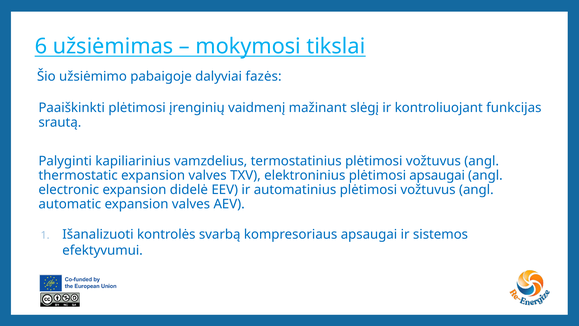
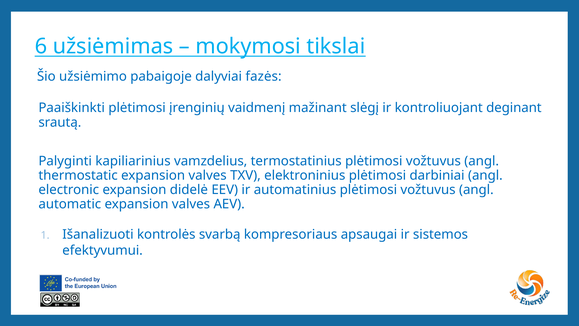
funkcijas: funkcijas -> deginant (514, 108)
plėtimosi apsaugai: apsaugai -> darbiniai (437, 175)
